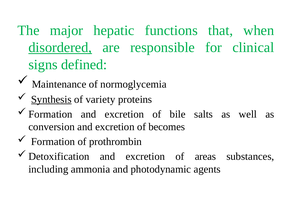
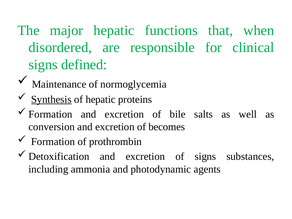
disordered underline: present -> none (60, 47)
of variety: variety -> hepatic (101, 99)
of areas: areas -> signs (205, 156)
